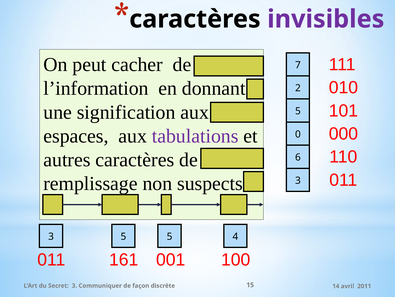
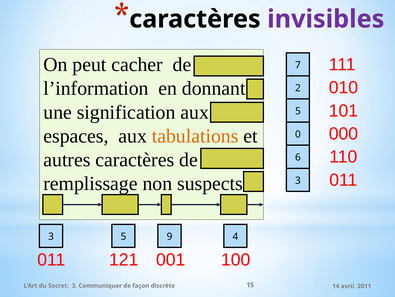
tabulations colour: purple -> orange (195, 136)
5 5: 5 -> 9 (170, 236)
161: 161 -> 121 (124, 259)
